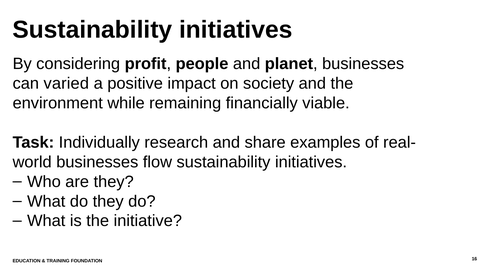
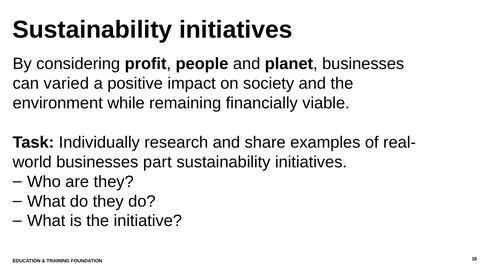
flow: flow -> part (157, 162)
